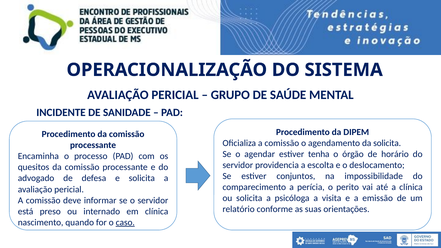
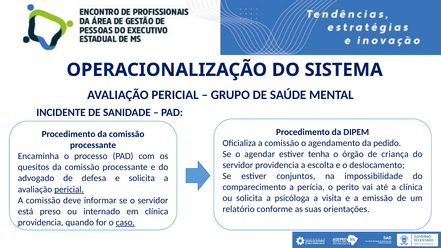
da solicita: solicita -> pedido (387, 143)
horário: horário -> criança (395, 154)
pericial underline: none -> present (69, 189)
nascimento: nascimento -> providencia (41, 222)
